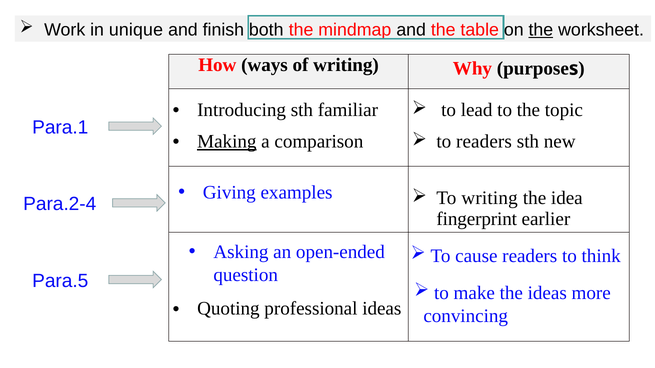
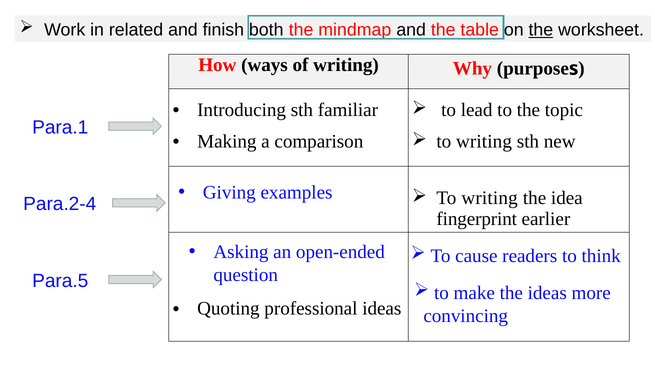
unique: unique -> related (136, 30)
readers: readers -> writing (484, 142)
Making underline: present -> none (227, 142)
